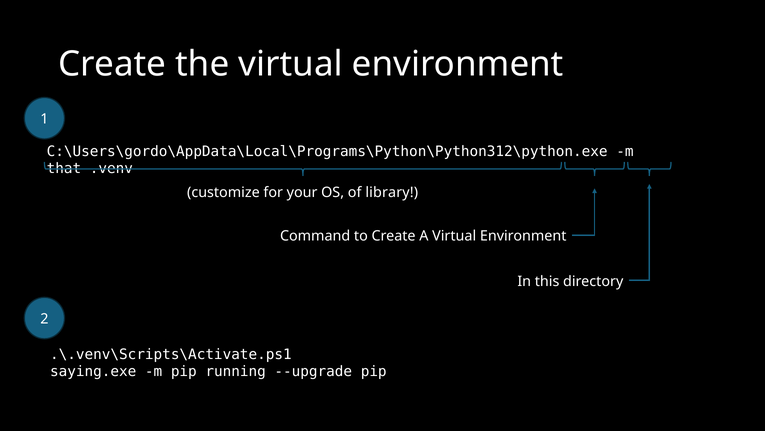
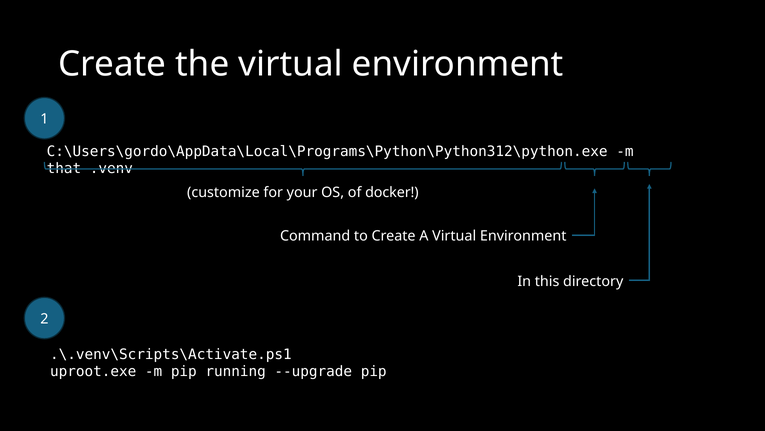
library: library -> docker (392, 192)
saying.exe: saying.exe -> uproot.exe (93, 371)
